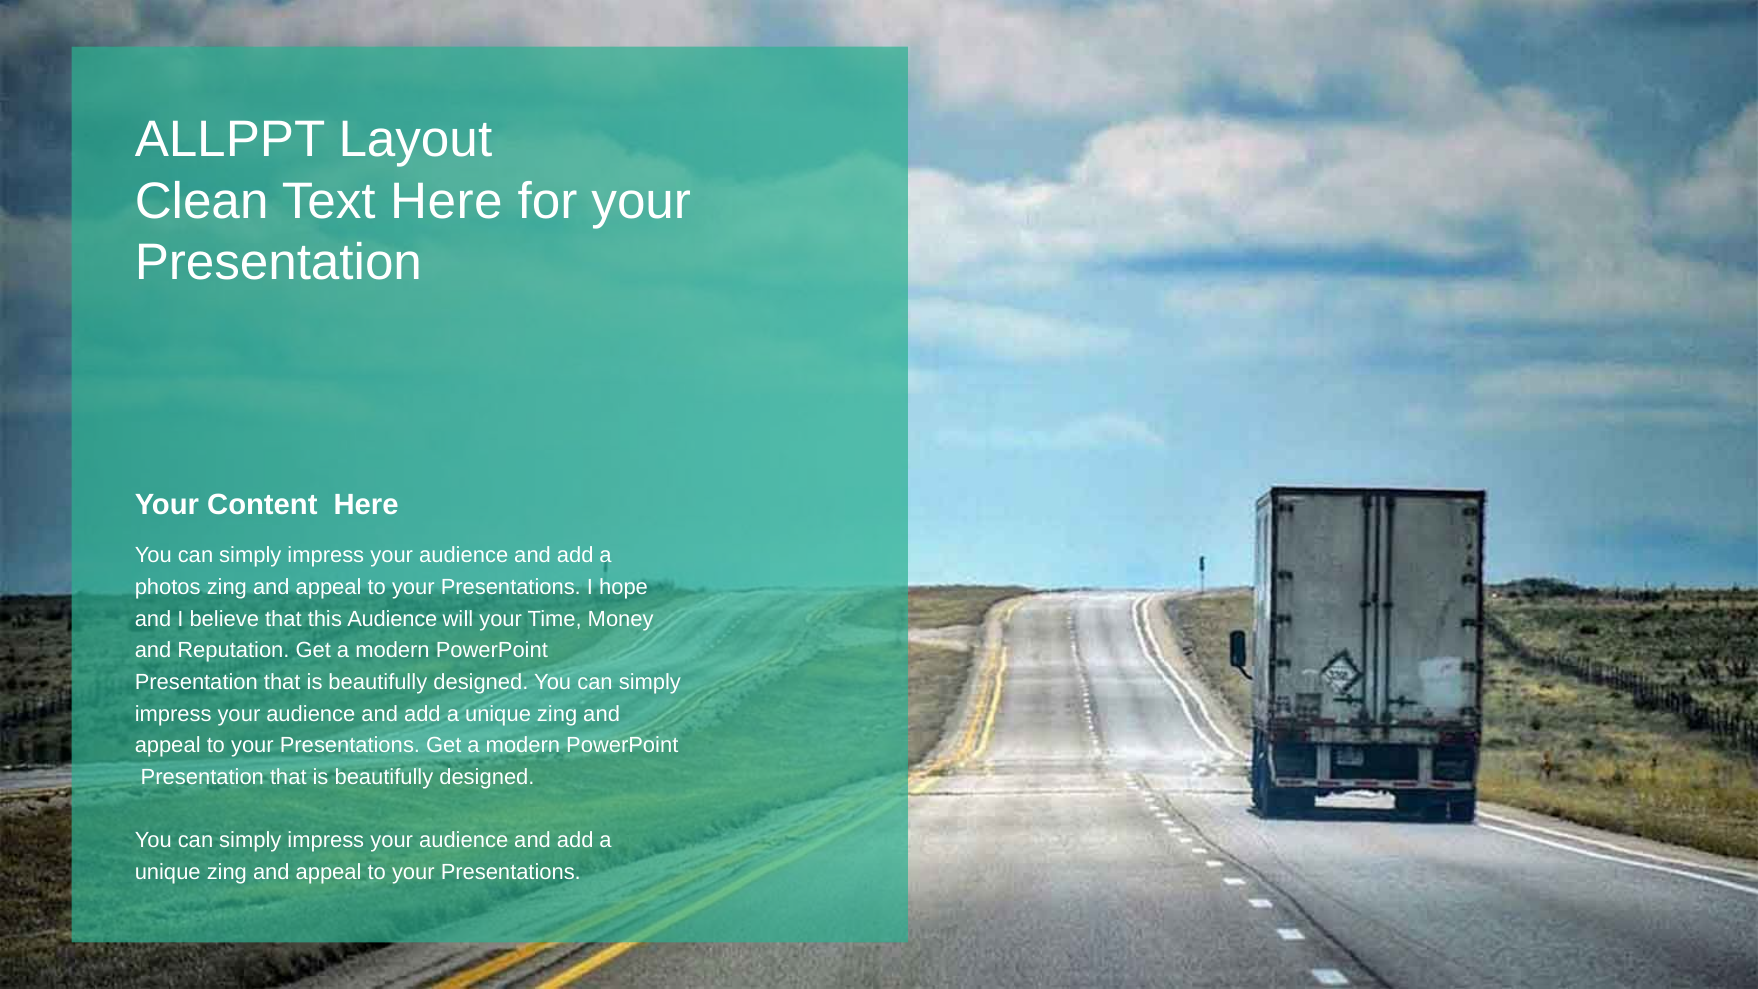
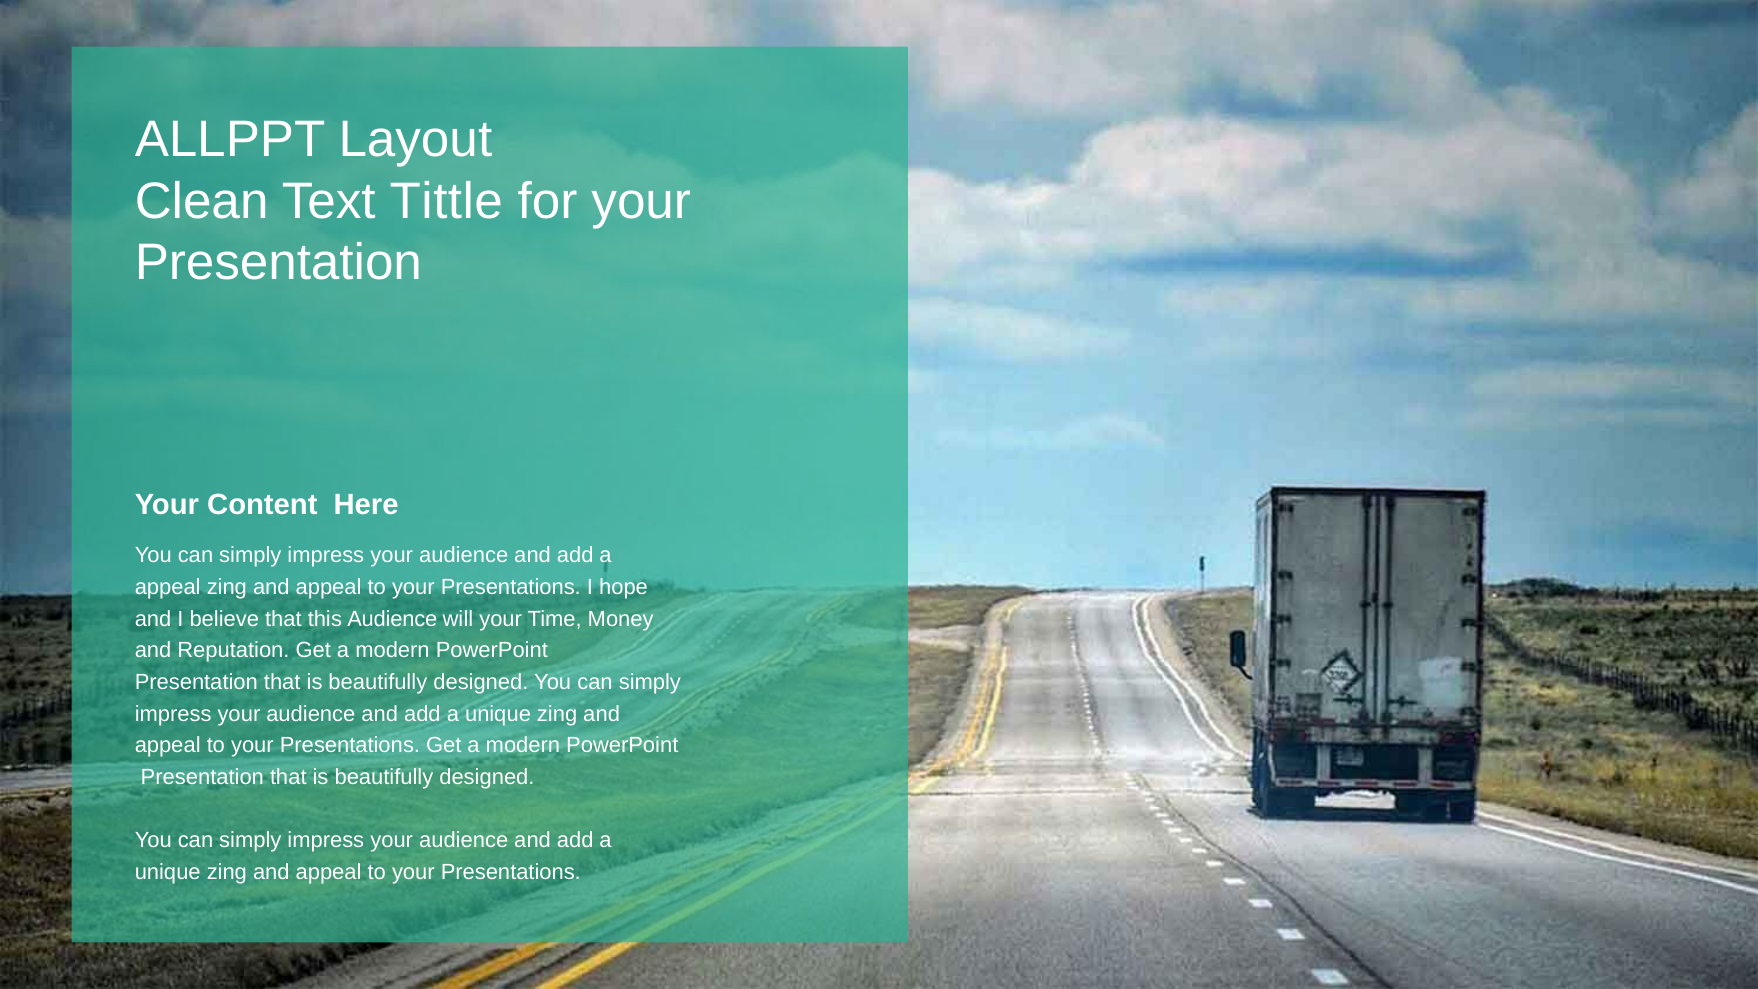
Text Here: Here -> Tittle (446, 201)
photos: photos -> appeal (168, 587)
